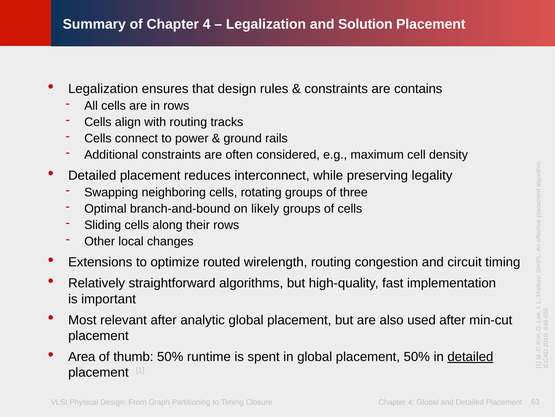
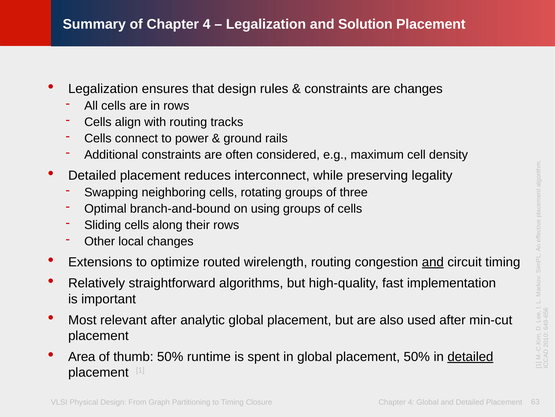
are contains: contains -> changes (418, 89)
likely: likely -> using (265, 208)
and underline: none -> present (433, 262)
